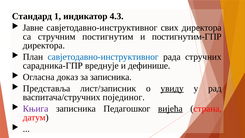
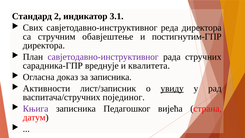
1: 1 -> 2 (58, 16)
4.3: 4.3 -> 3.1 (117, 16)
Јавне: Јавне -> Свих (33, 28)
свих: свих -> реда (170, 28)
постигнутим: постигнутим -> обавјештење (108, 37)
савјетодавно-инструктивног colour: blue -> purple (103, 57)
дефинише: дефинише -> квалитета (149, 66)
Представља: Представља -> Активности (46, 88)
вијећа underline: present -> none (170, 108)
